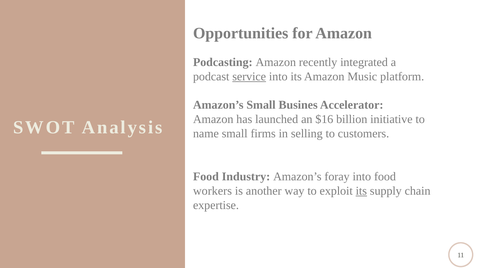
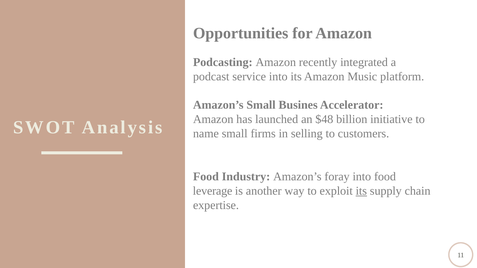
service underline: present -> none (249, 77)
$16: $16 -> $48 (324, 120)
workers: workers -> leverage (213, 191)
